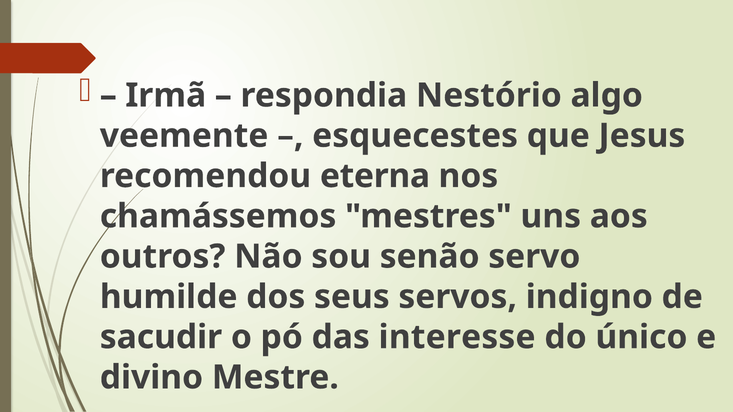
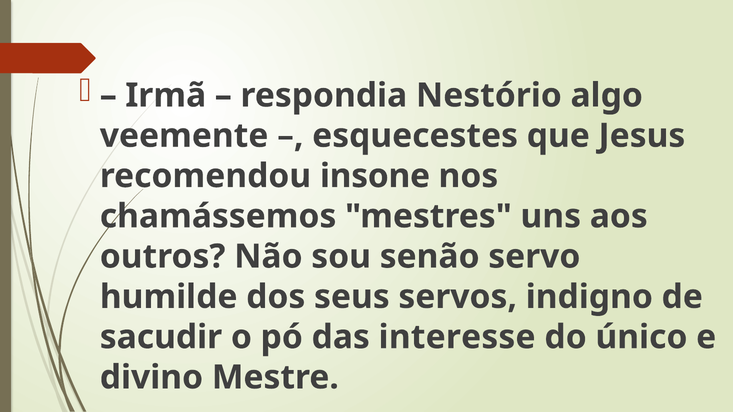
eterna: eterna -> insone (375, 176)
